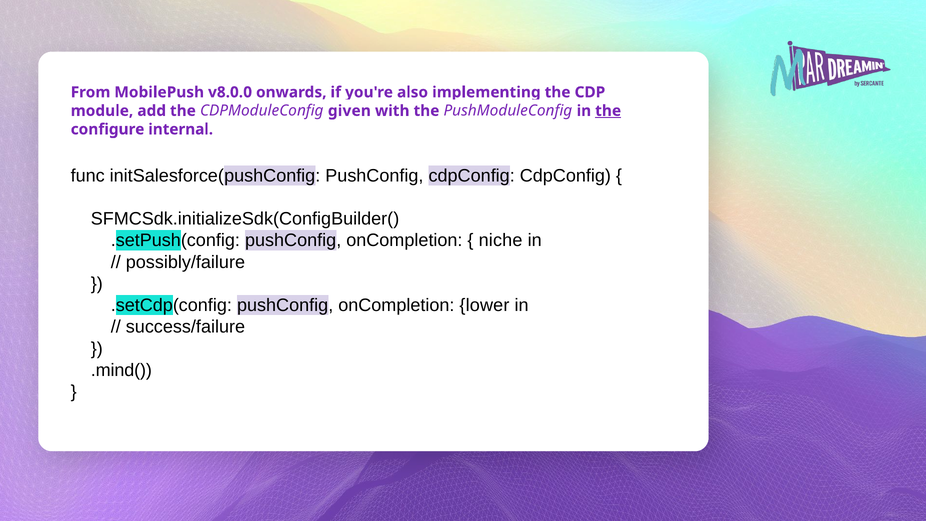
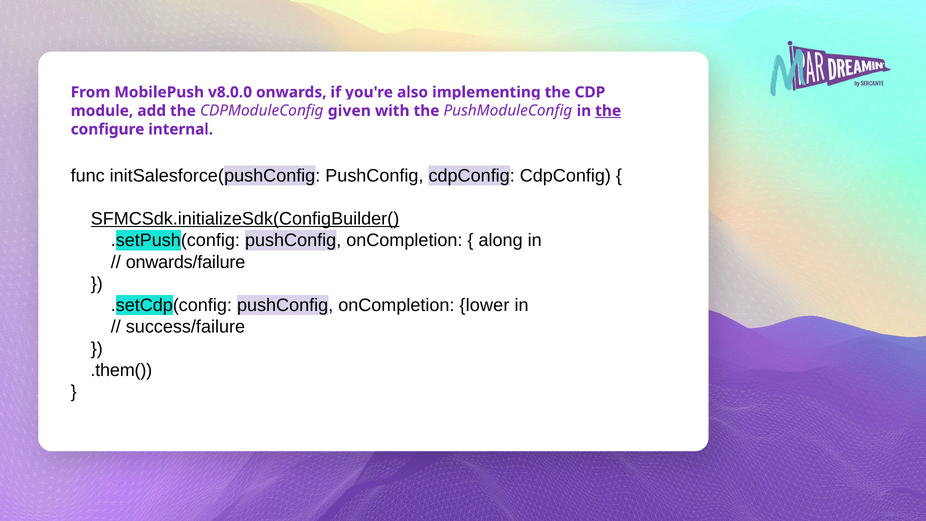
SFMCSdk.initializeSdk(ConfigBuilder( underline: none -> present (245, 219)
niche: niche -> along (501, 240)
possibly/failure: possibly/failure -> onwards/failure (186, 262)
.mind(: .mind( -> .them( (121, 370)
